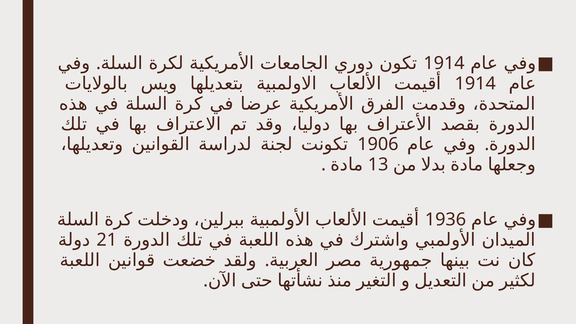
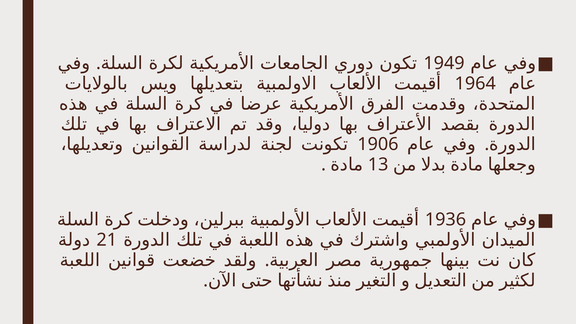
1914: 1914 -> 1949 (444, 63)
1914: 1914 -> 1964 (475, 83)
